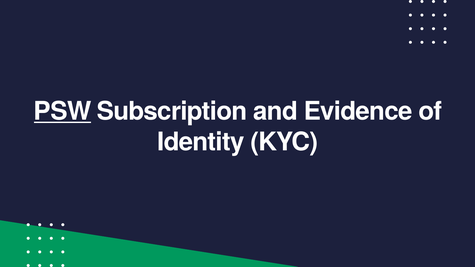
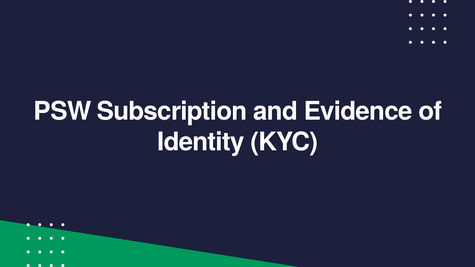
PSW underline: present -> none (63, 111)
